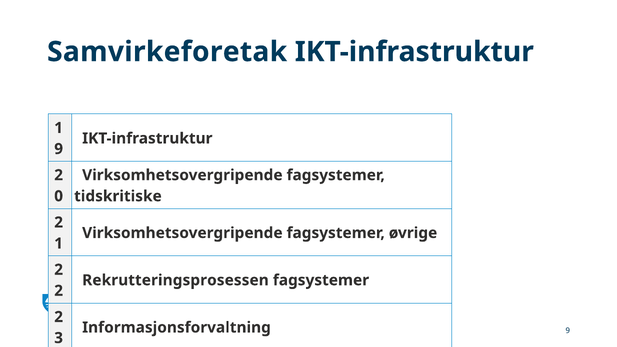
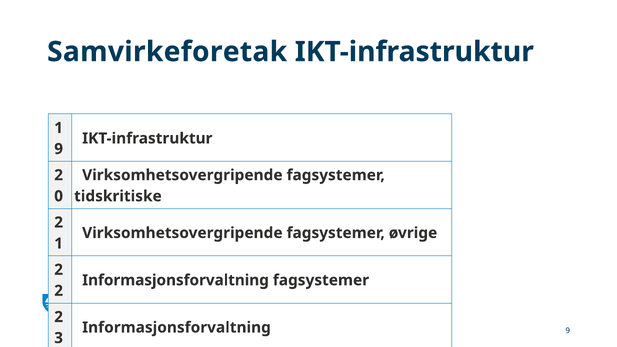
Rekrutteringsprosessen: Rekrutteringsprosessen -> Informasjonsforvaltning (176, 280)
